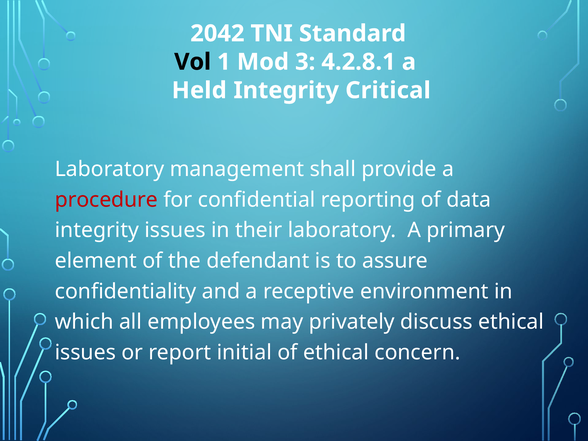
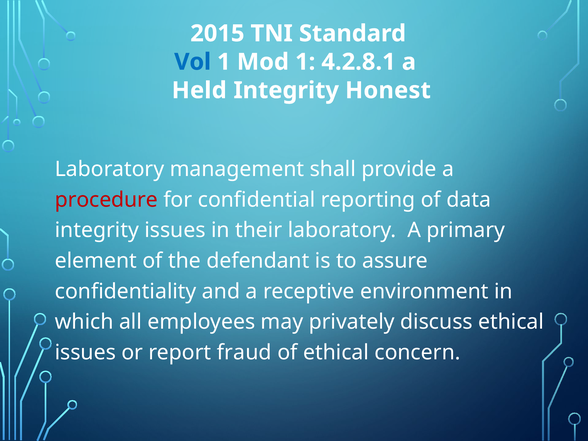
2042: 2042 -> 2015 (217, 34)
Vol colour: black -> blue (193, 62)
Mod 3: 3 -> 1 (305, 62)
Critical: Critical -> Honest (388, 90)
initial: initial -> fraud (244, 352)
